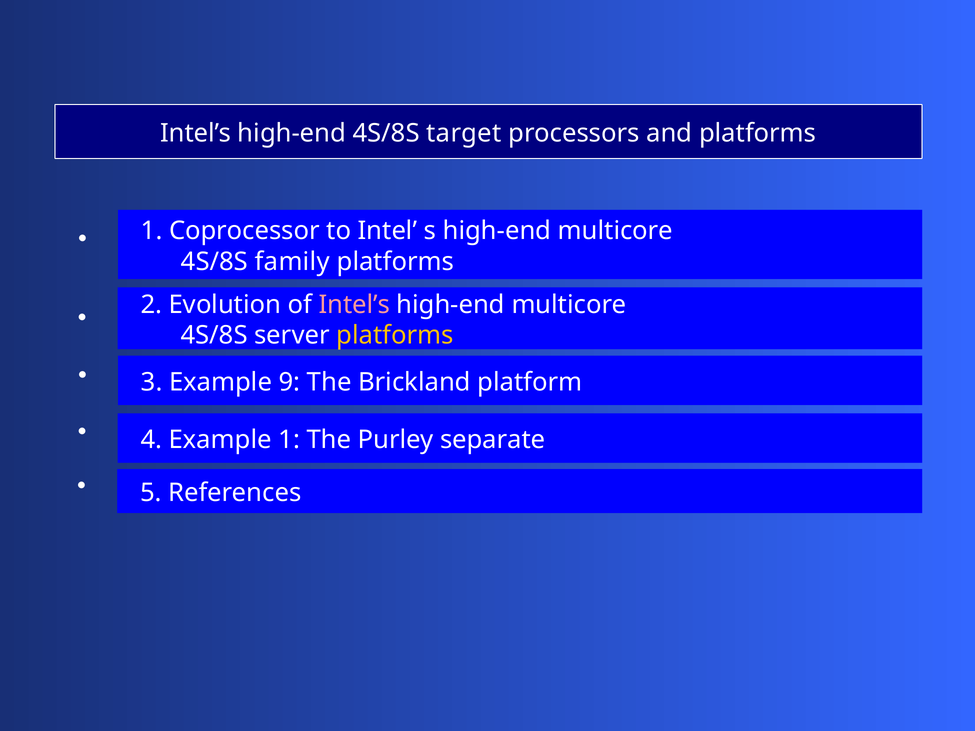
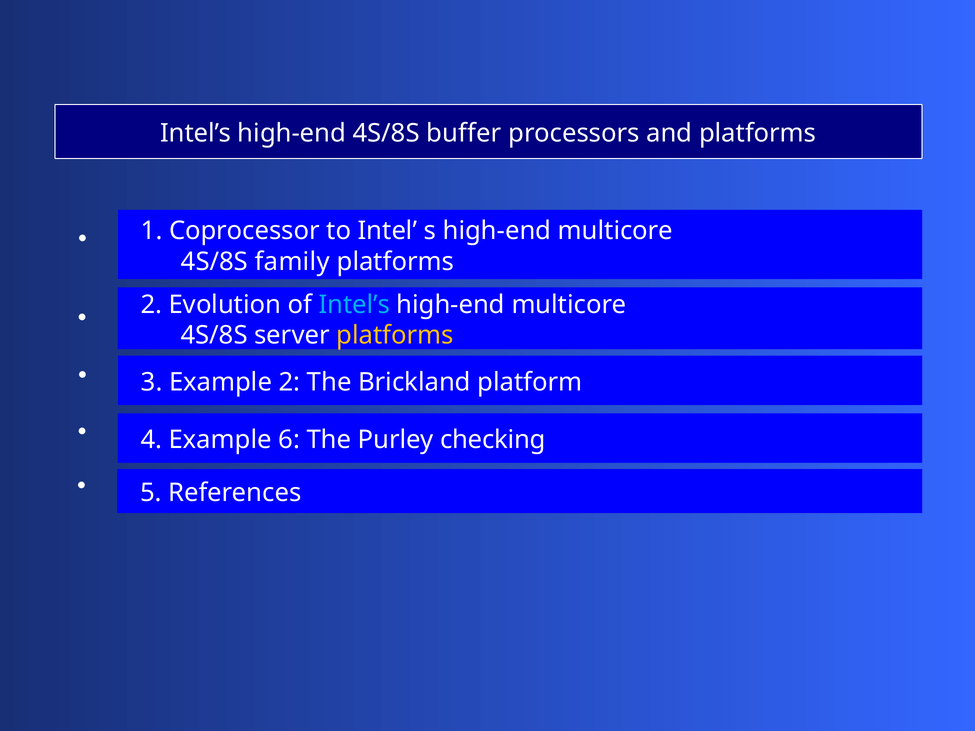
target: target -> buffer (464, 133)
Intel’s colour: pink -> light blue (354, 305)
Example 9: 9 -> 2 (289, 382)
Example 1: 1 -> 6 (289, 440)
separate: separate -> checking (493, 440)
